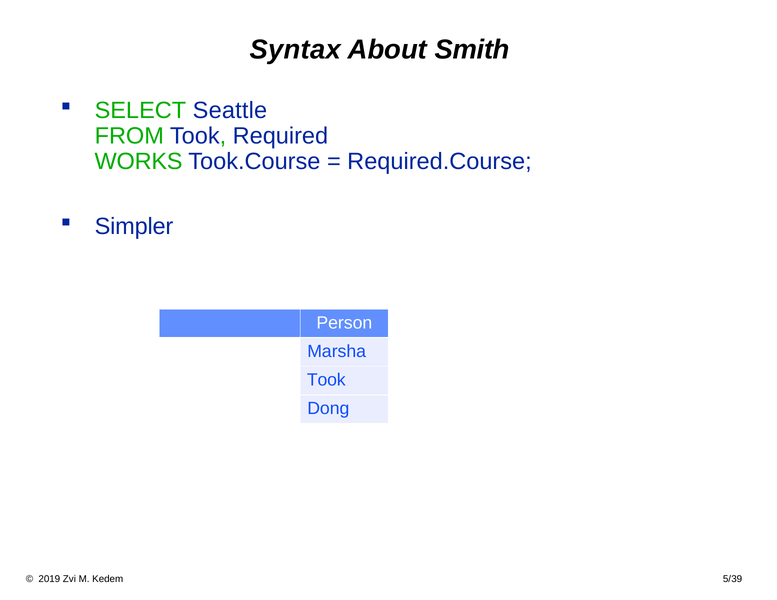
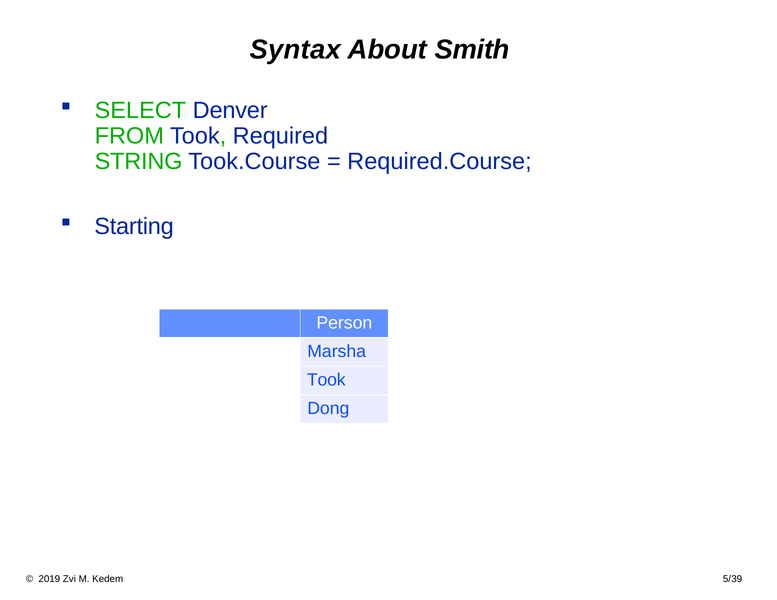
Seattle: Seattle -> Denver (230, 111)
WORKS: WORKS -> STRING (139, 162)
Simpler: Simpler -> Starting (134, 226)
